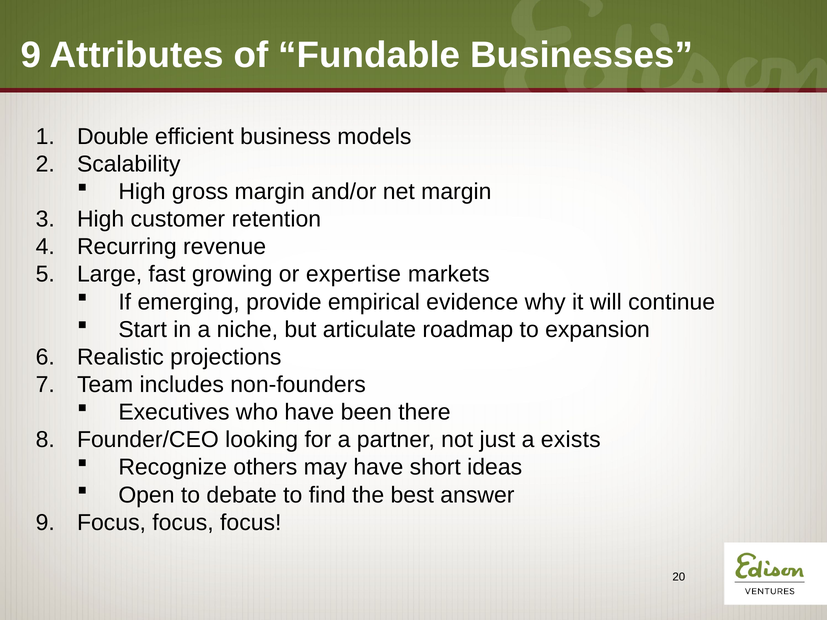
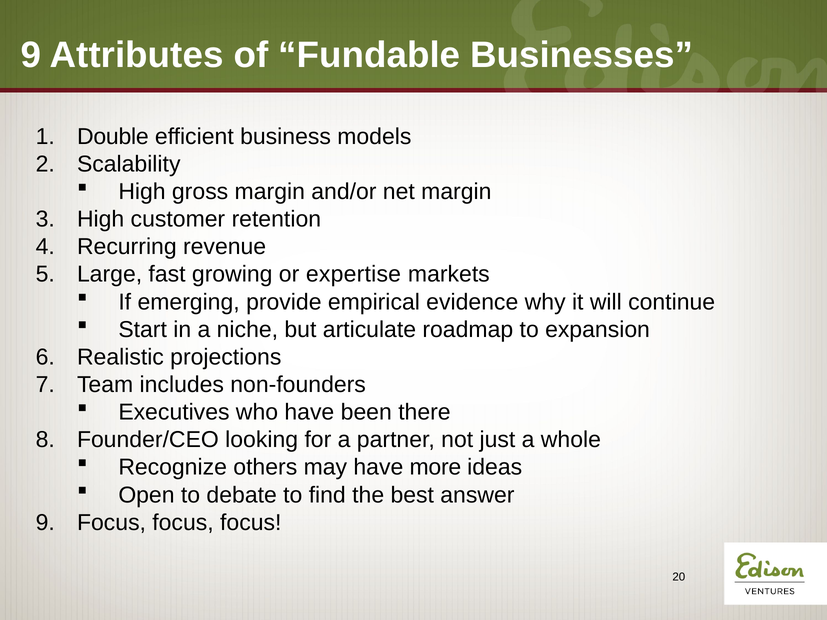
exists: exists -> whole (571, 440)
short: short -> more (435, 468)
